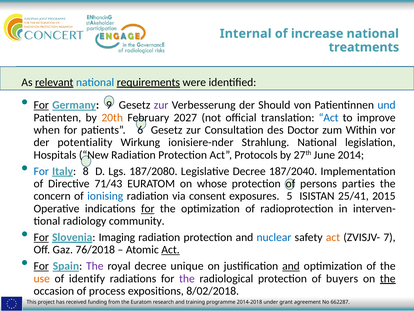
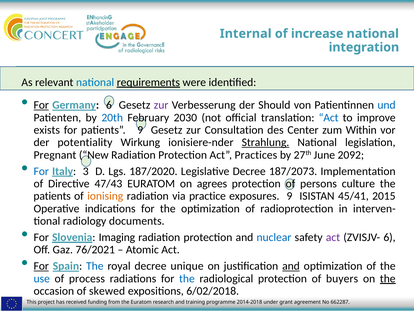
treatments: treatments -> integration (364, 47)
relevant underline: present -> none (54, 82)
Germany 9: 9 -> 6 (109, 105)
20th colour: orange -> blue (112, 117)
2027: 2027 -> 2030 (185, 117)
when: when -> exists (47, 130)
patients 6: 6 -> 9 (140, 130)
Doctor: Doctor -> Center (303, 130)
Strahlung underline: none -> present (266, 142)
Hospitals: Hospitals -> Pregnant (55, 155)
Protocols: Protocols -> Practices (256, 155)
2014: 2014 -> 2092 (351, 155)
8: 8 -> 3 (86, 171)
187/2080: 187/2080 -> 187/2020 (153, 171)
187/2040: 187/2040 -> 187/2073 (293, 171)
71/43: 71/43 -> 47/43 (108, 183)
whose: whose -> agrees (212, 183)
parties: parties -> culture (358, 183)
concern: concern -> patients (52, 196)
ionising colour: blue -> orange (105, 196)
consent: consent -> practice (207, 196)
exposures 5: 5 -> 9 (289, 196)
25/41: 25/41 -> 45/41 (353, 196)
for underline: present -> none (148, 208)
community: community -> documents (137, 221)
For underline: present -> none (41, 237)
act colour: orange -> purple (333, 237)
ZVISJV- 7: 7 -> 6 (390, 237)
76/2018: 76/2018 -> 76/2021 (95, 249)
Act underline: present -> none (171, 249)
The colour: purple -> blue (95, 266)
use colour: orange -> blue (42, 278)
identify: identify -> process (87, 278)
the colour: purple -> blue (187, 278)
process: process -> skewed (107, 291)
8/02/2018: 8/02/2018 -> 6/02/2018 (213, 291)
